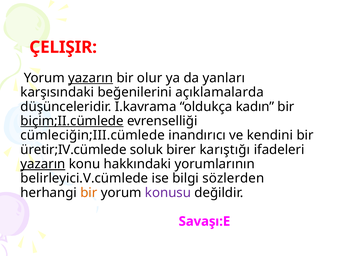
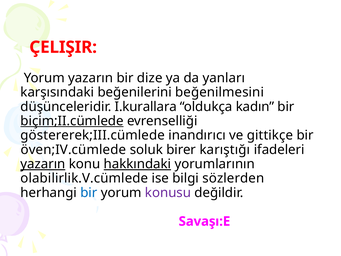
yazarın underline: present -> none (91, 78)
olur: olur -> dize (150, 78)
açıklamalarda: açıklamalarda -> beğenilmesini (220, 92)
I.kavrama: I.kavrama -> I.kurallara (146, 107)
cümleciğin;III.cümlede: cümleciğin;III.cümlede -> göstererek;III.cümlede (93, 135)
kendini: kendini -> gittikçe (270, 135)
üretir;IV.cümlede: üretir;IV.cümlede -> öven;IV.cümlede (73, 150)
hakkındaki underline: none -> present (137, 164)
belirleyici.V.cümlede: belirleyici.V.cümlede -> olabilirlik.V.cümlede (84, 178)
bir colour: orange -> blue (89, 193)
